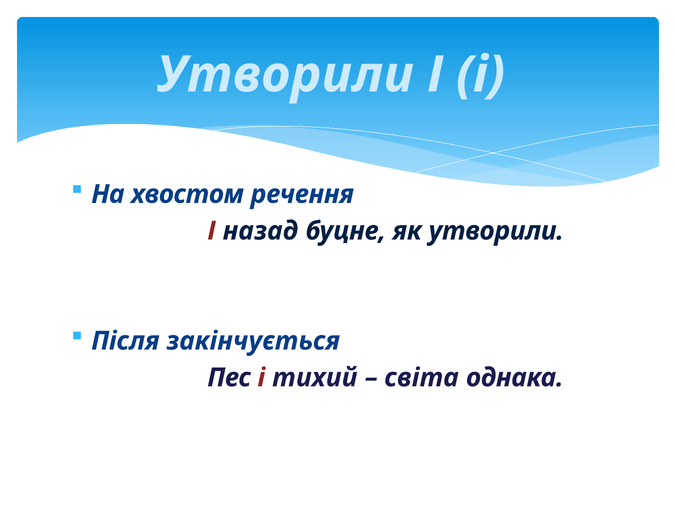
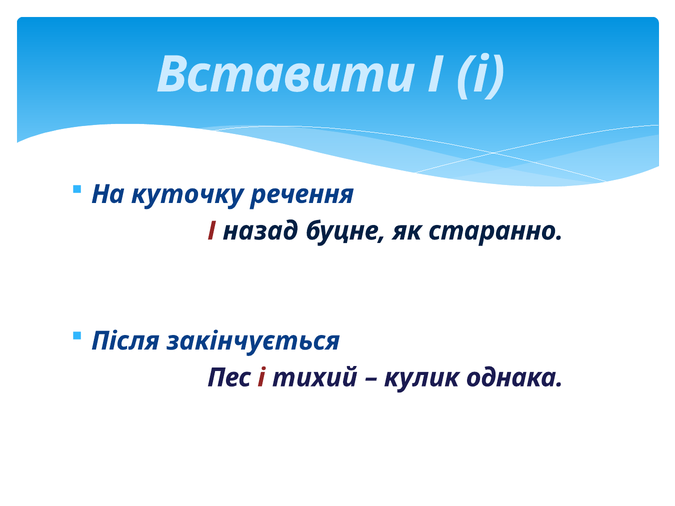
Утворили: Утворили -> Вставити (286, 75)
хвостом: хвостом -> куточку (187, 194)
як утворили: утворили -> старанно (496, 231)
світа: світа -> кулик (422, 378)
